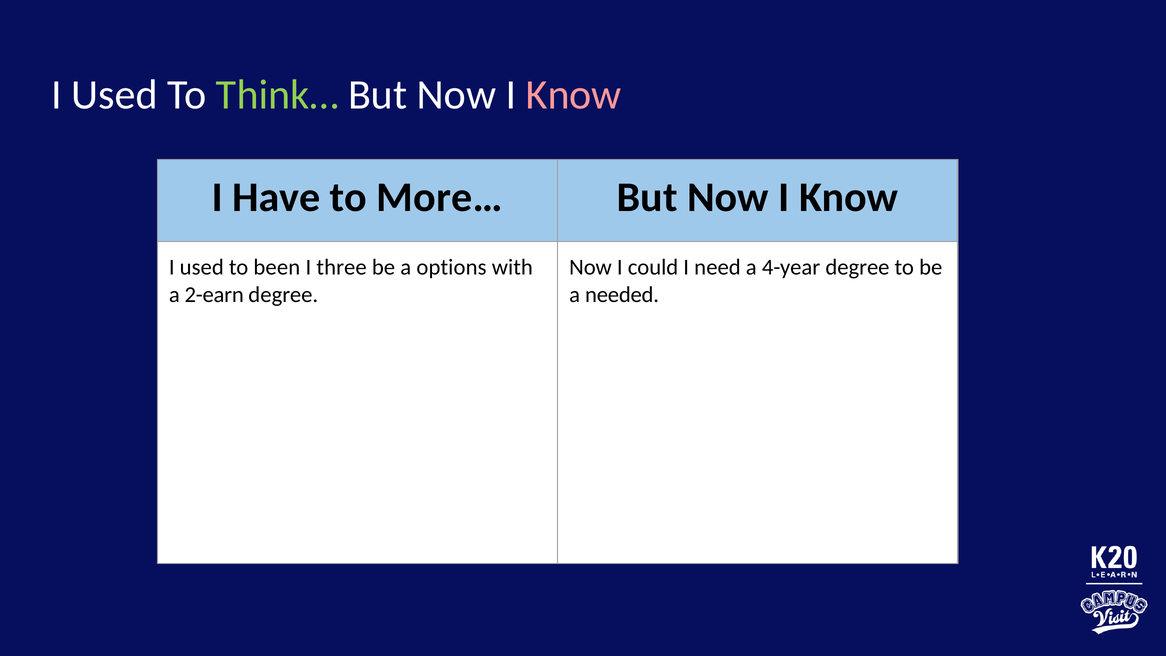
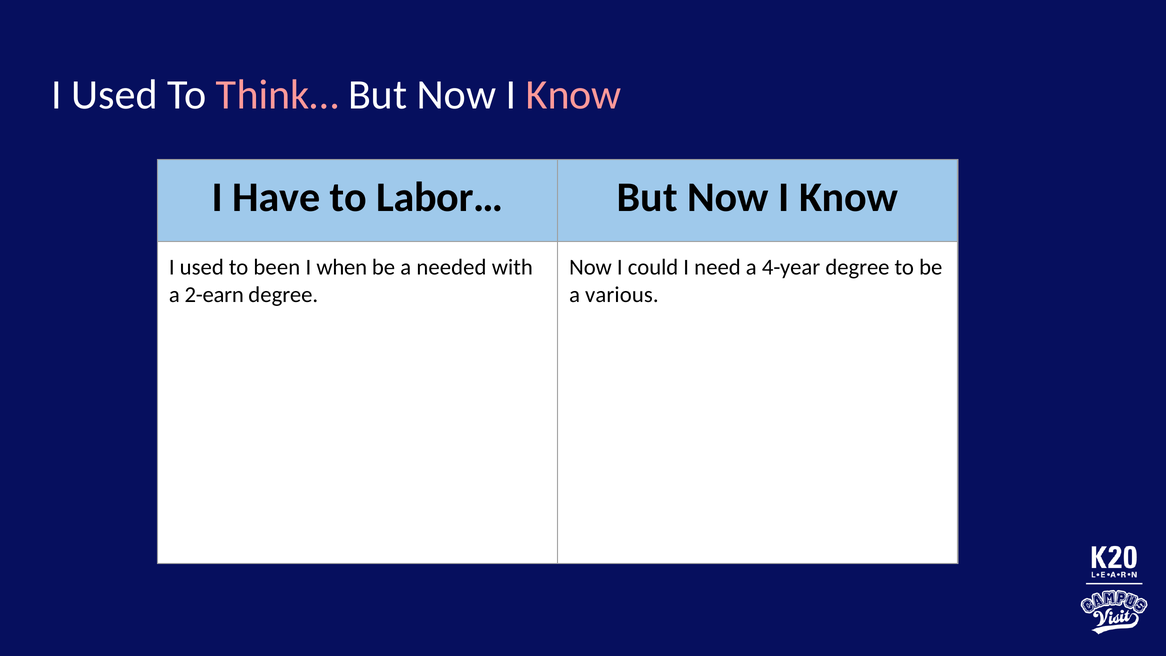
Think… colour: light green -> pink (277, 95)
More…: More… -> Labor… (440, 197)
three: three -> when (342, 267)
options: options -> needed (451, 267)
needed: needed -> various (622, 295)
